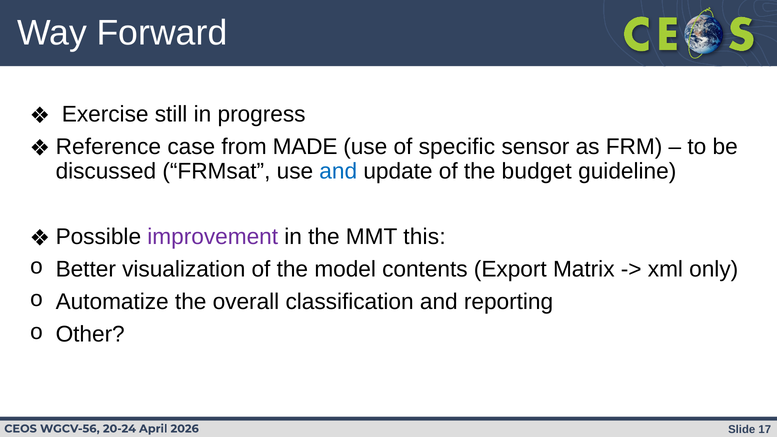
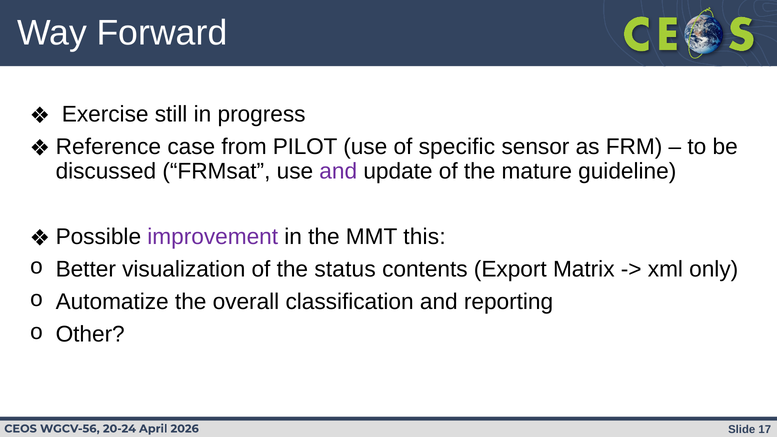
MADE: MADE -> PILOT (305, 147)
and colour: blue -> purple (338, 171)
budget: budget -> mature (537, 171)
model: model -> status (345, 269)
